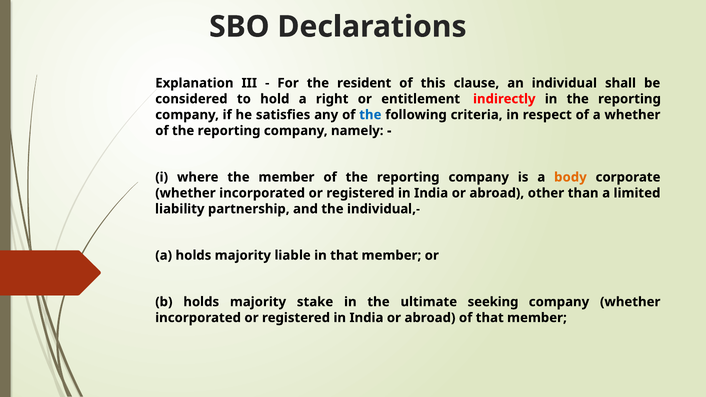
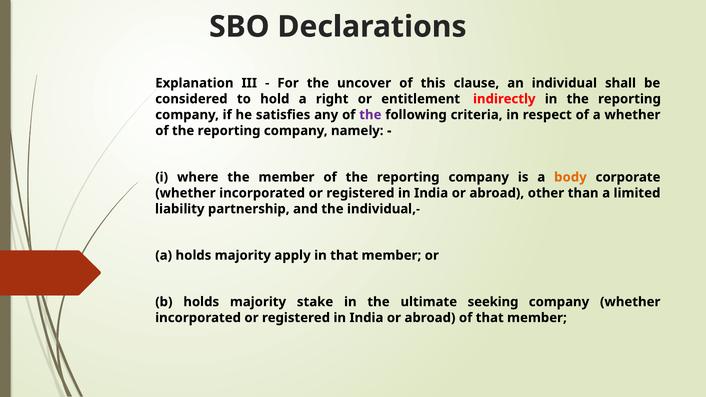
resident: resident -> uncover (364, 83)
the colour: blue -> purple (370, 115)
liable: liable -> apply (293, 255)
